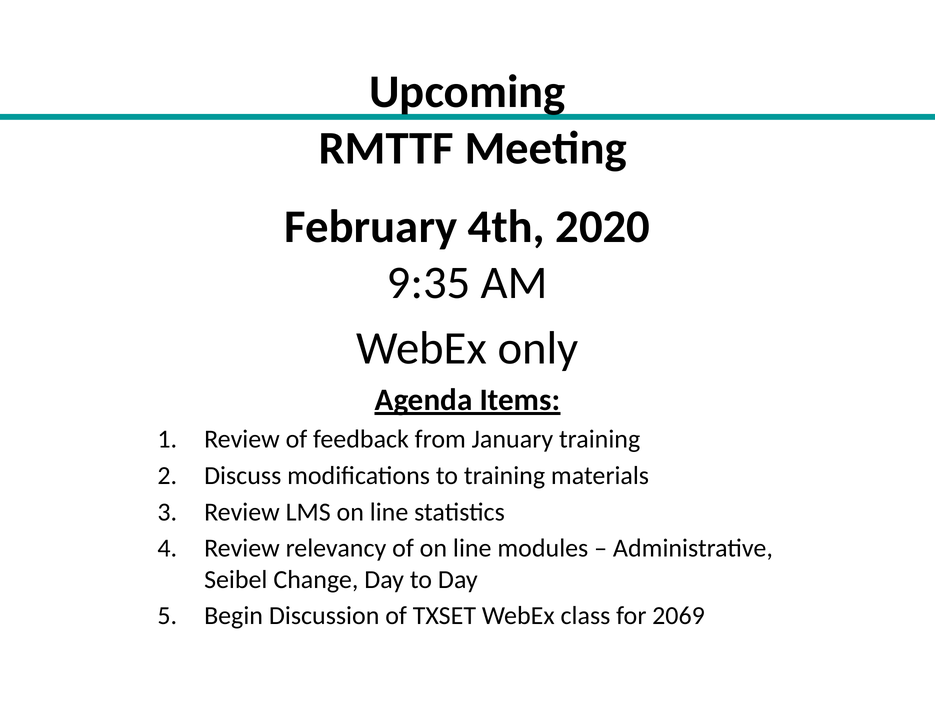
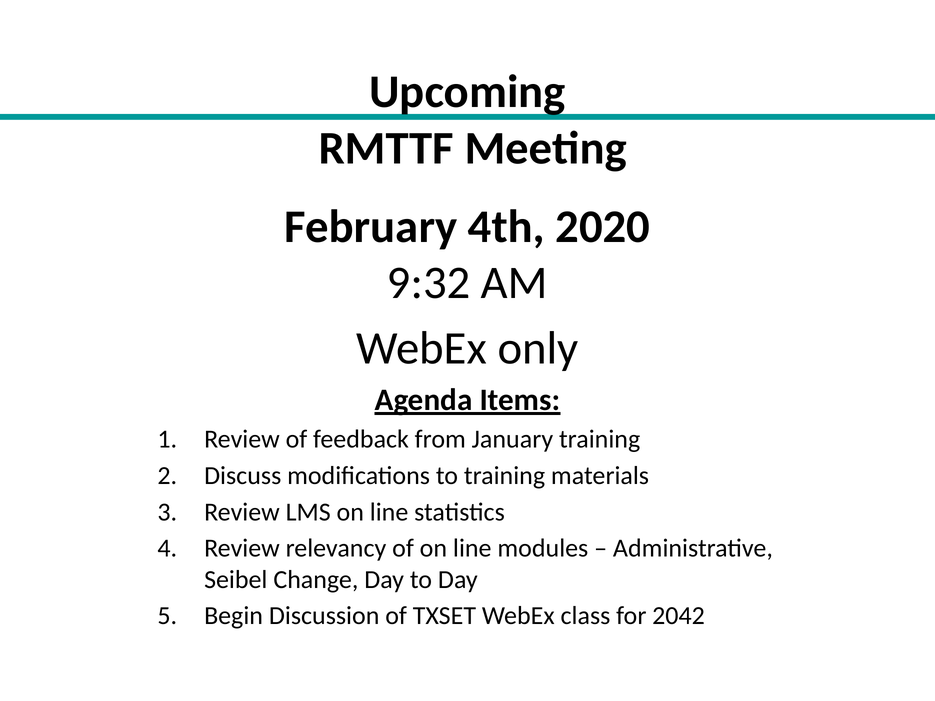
9:35: 9:35 -> 9:32 (429, 283)
2069: 2069 -> 2042 (679, 616)
